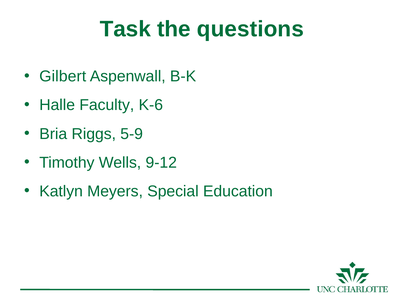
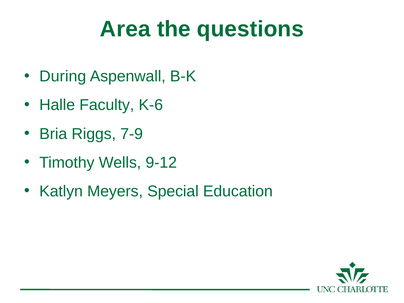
Task: Task -> Area (125, 29)
Gilbert: Gilbert -> During (63, 76)
5-9: 5-9 -> 7-9 (132, 134)
